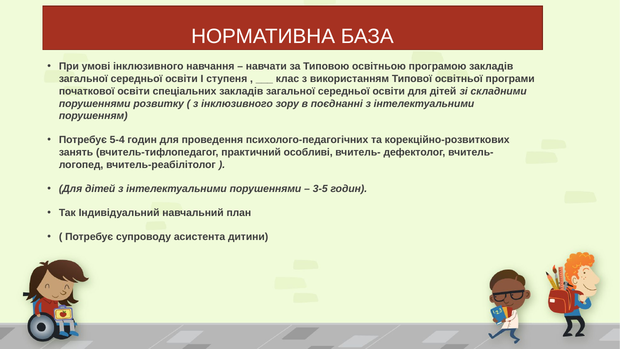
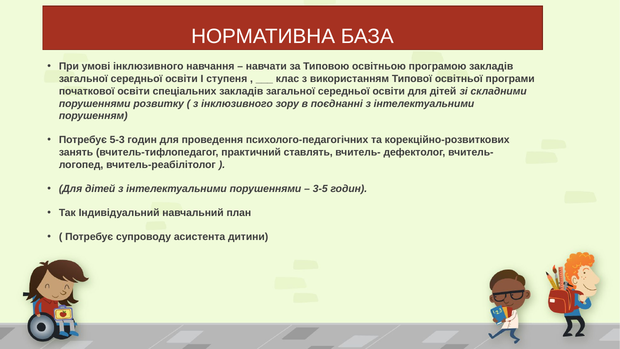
5-4: 5-4 -> 5-3 (117, 140)
особливі: особливі -> ставлять (308, 152)
